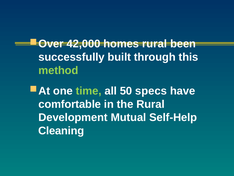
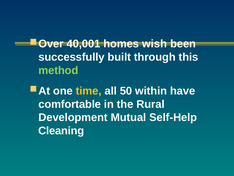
42,000: 42,000 -> 40,001 (83, 44)
homes rural: rural -> wish (154, 44)
time colour: light green -> yellow (89, 91)
specs: specs -> within (151, 91)
